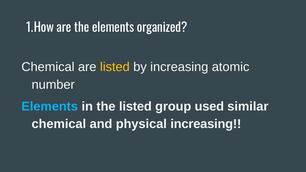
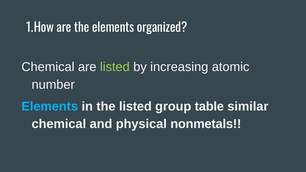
listed colour: yellow -> light green (115, 67)
used: used -> table (209, 106)
physical increasing: increasing -> nonmetals (206, 124)
